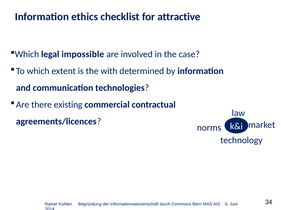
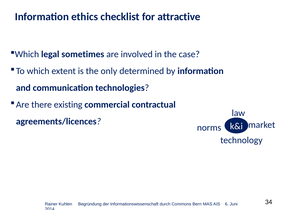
impossible: impossible -> sometimes (83, 54)
with: with -> only (109, 71)
